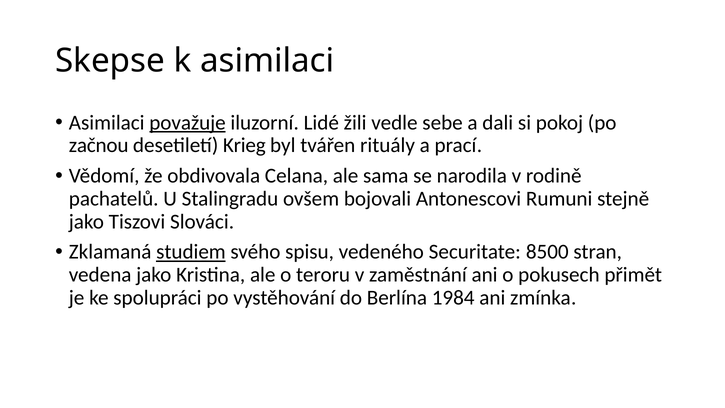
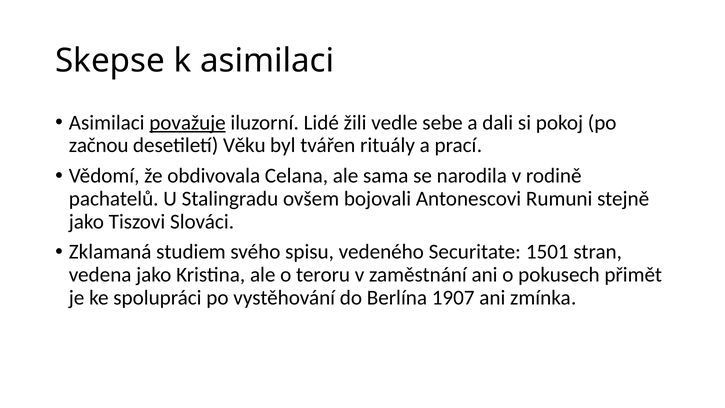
Krieg: Krieg -> Věku (244, 145)
studiem underline: present -> none (191, 252)
8500: 8500 -> 1501 (547, 252)
1984: 1984 -> 1907 (453, 298)
